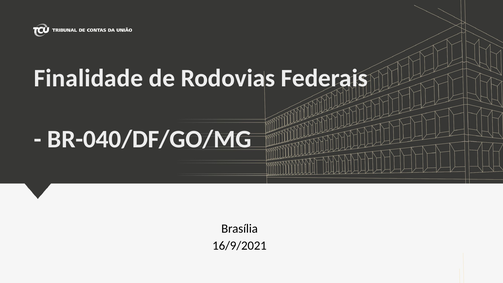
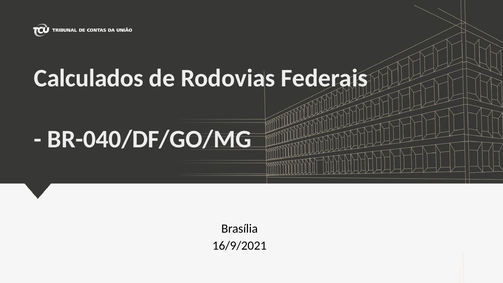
Finalidade: Finalidade -> Calculados (89, 78)
